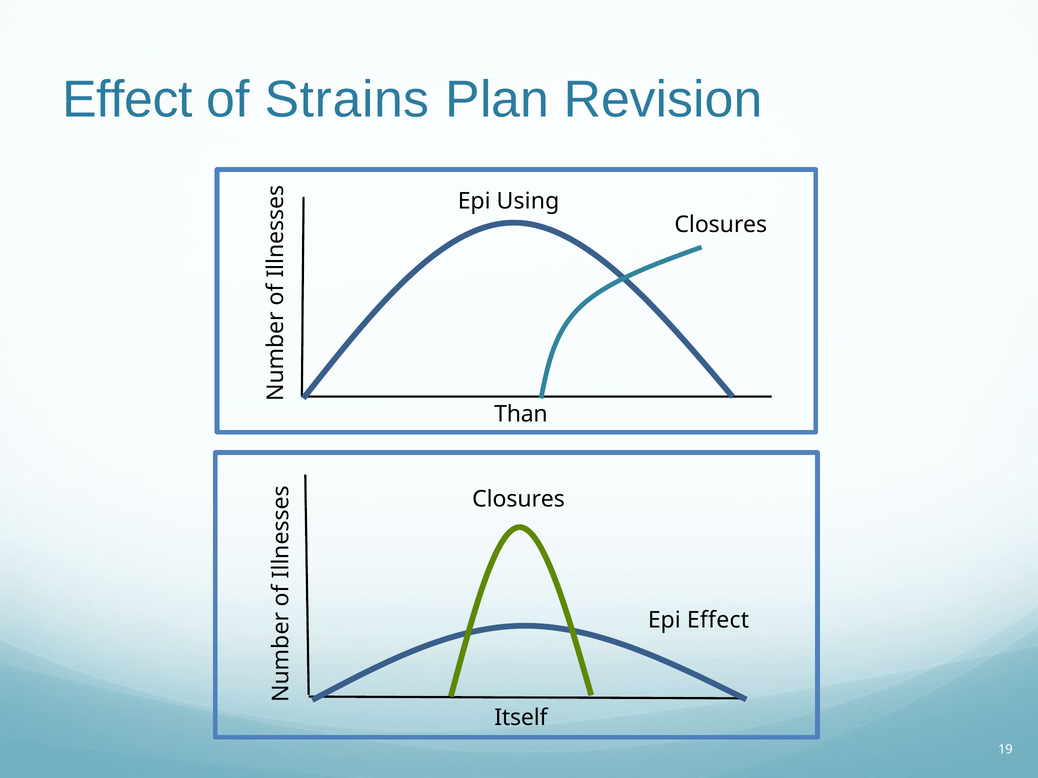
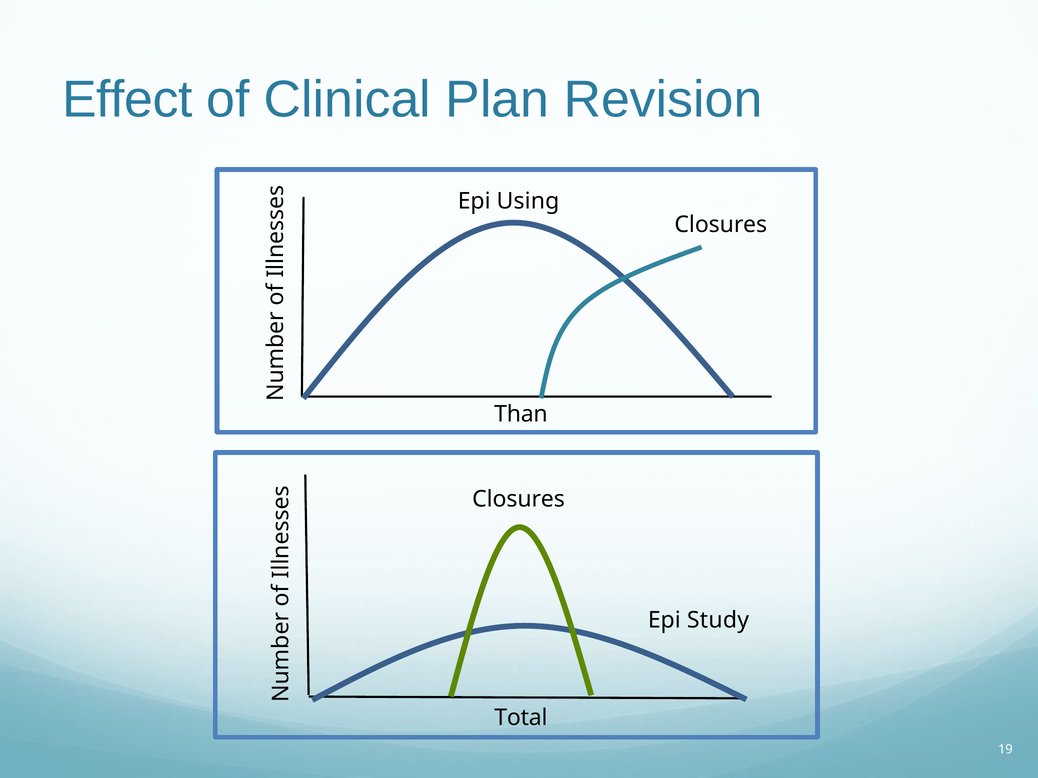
Strains: Strains -> Clinical (347, 100)
Epi Effect: Effect -> Study (718, 621)
Itself: Itself -> Total (521, 718)
